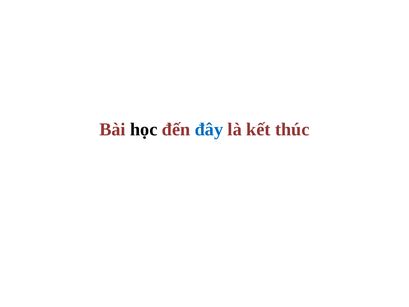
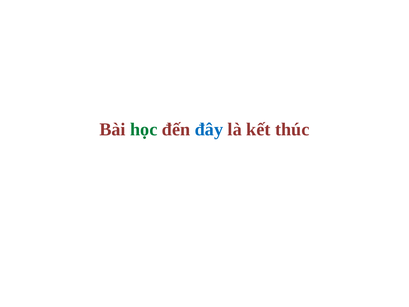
học colour: black -> green (144, 129)
